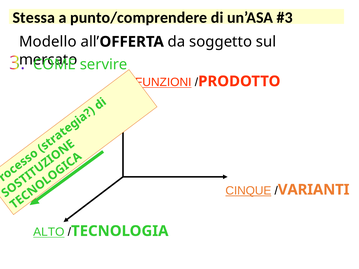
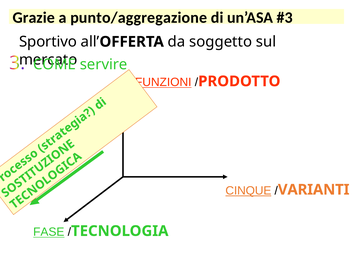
Stessa: Stessa -> Grazie (34, 18)
punto/comprendere: punto/comprendere -> punto/aggregazione (139, 18)
Modello: Modello -> Sportivo (48, 42)
ALTO: ALTO -> FASE (49, 232)
